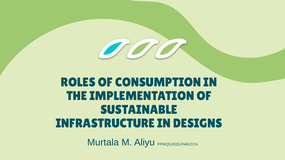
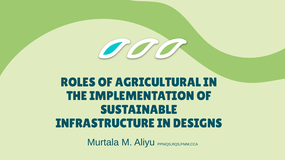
CONSUMPTION: CONSUMPTION -> AGRICULTURAL (158, 82)
